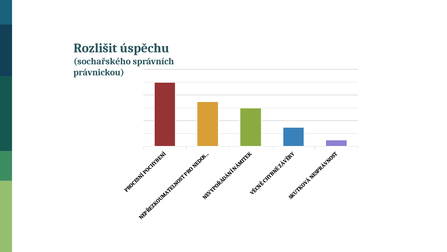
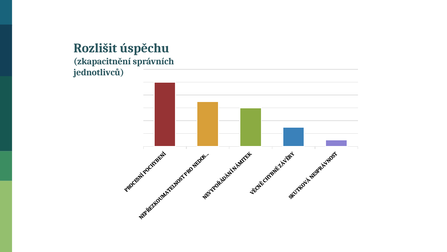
sochařského: sochařského -> zkapacitnění (102, 61)
právnickou: právnickou -> jednotlivců (99, 72)
